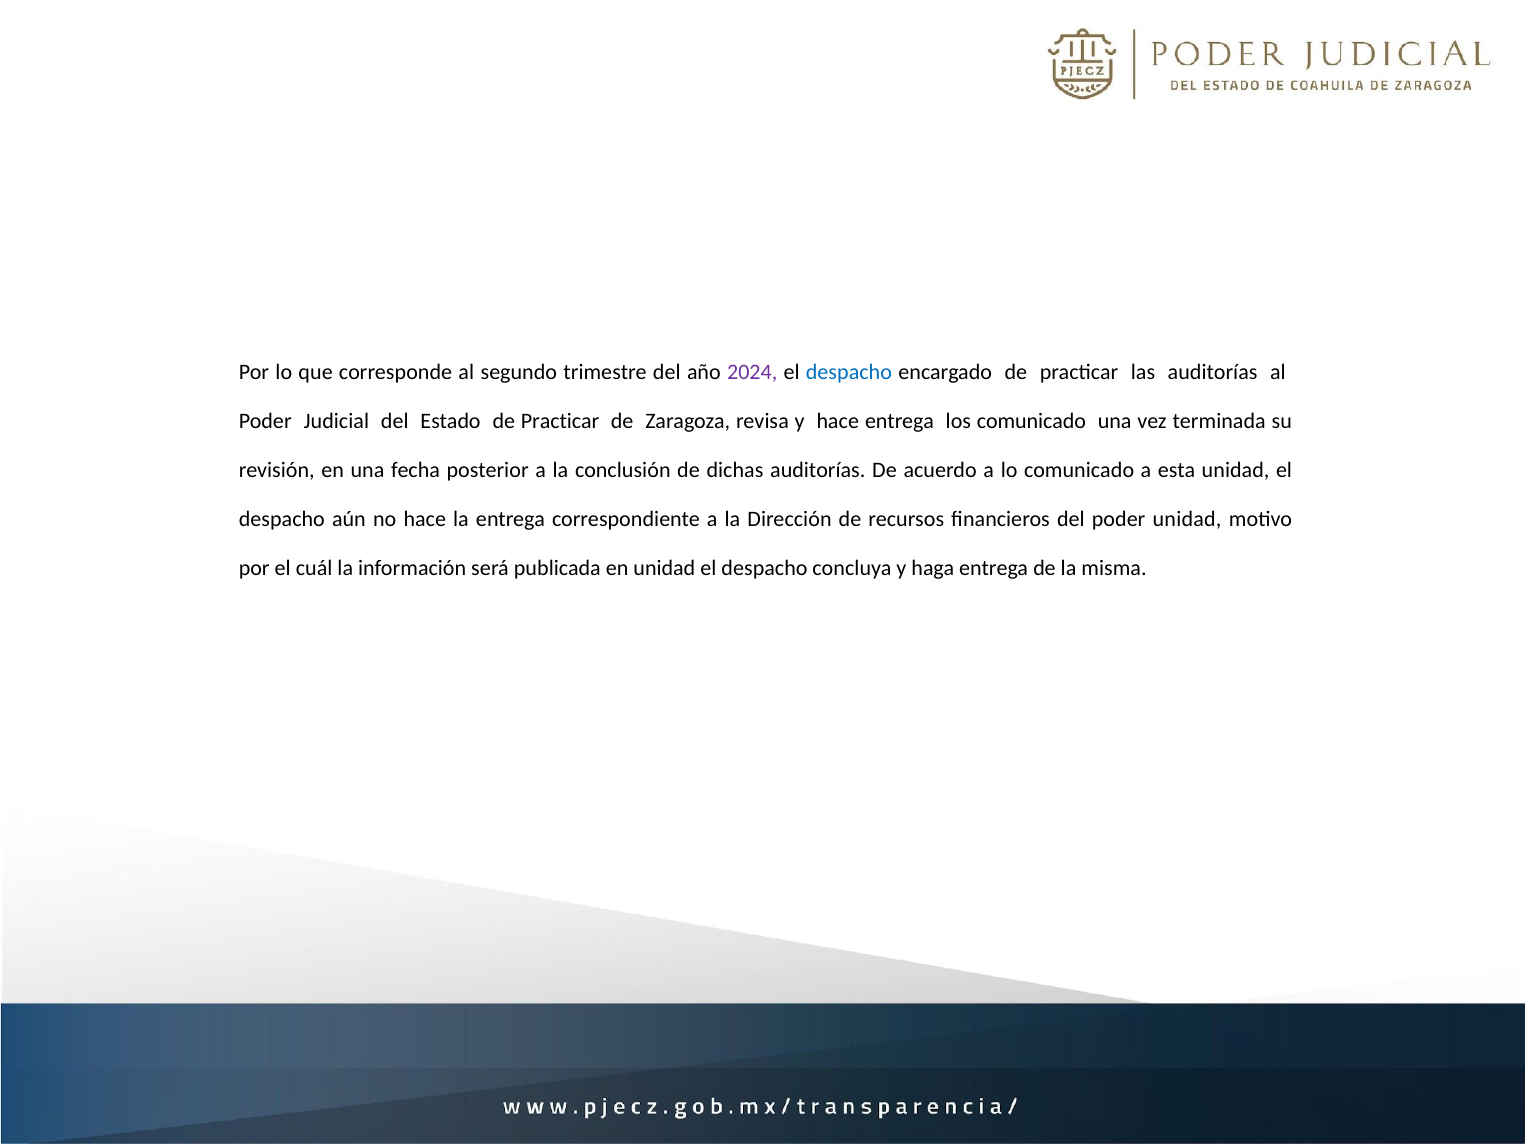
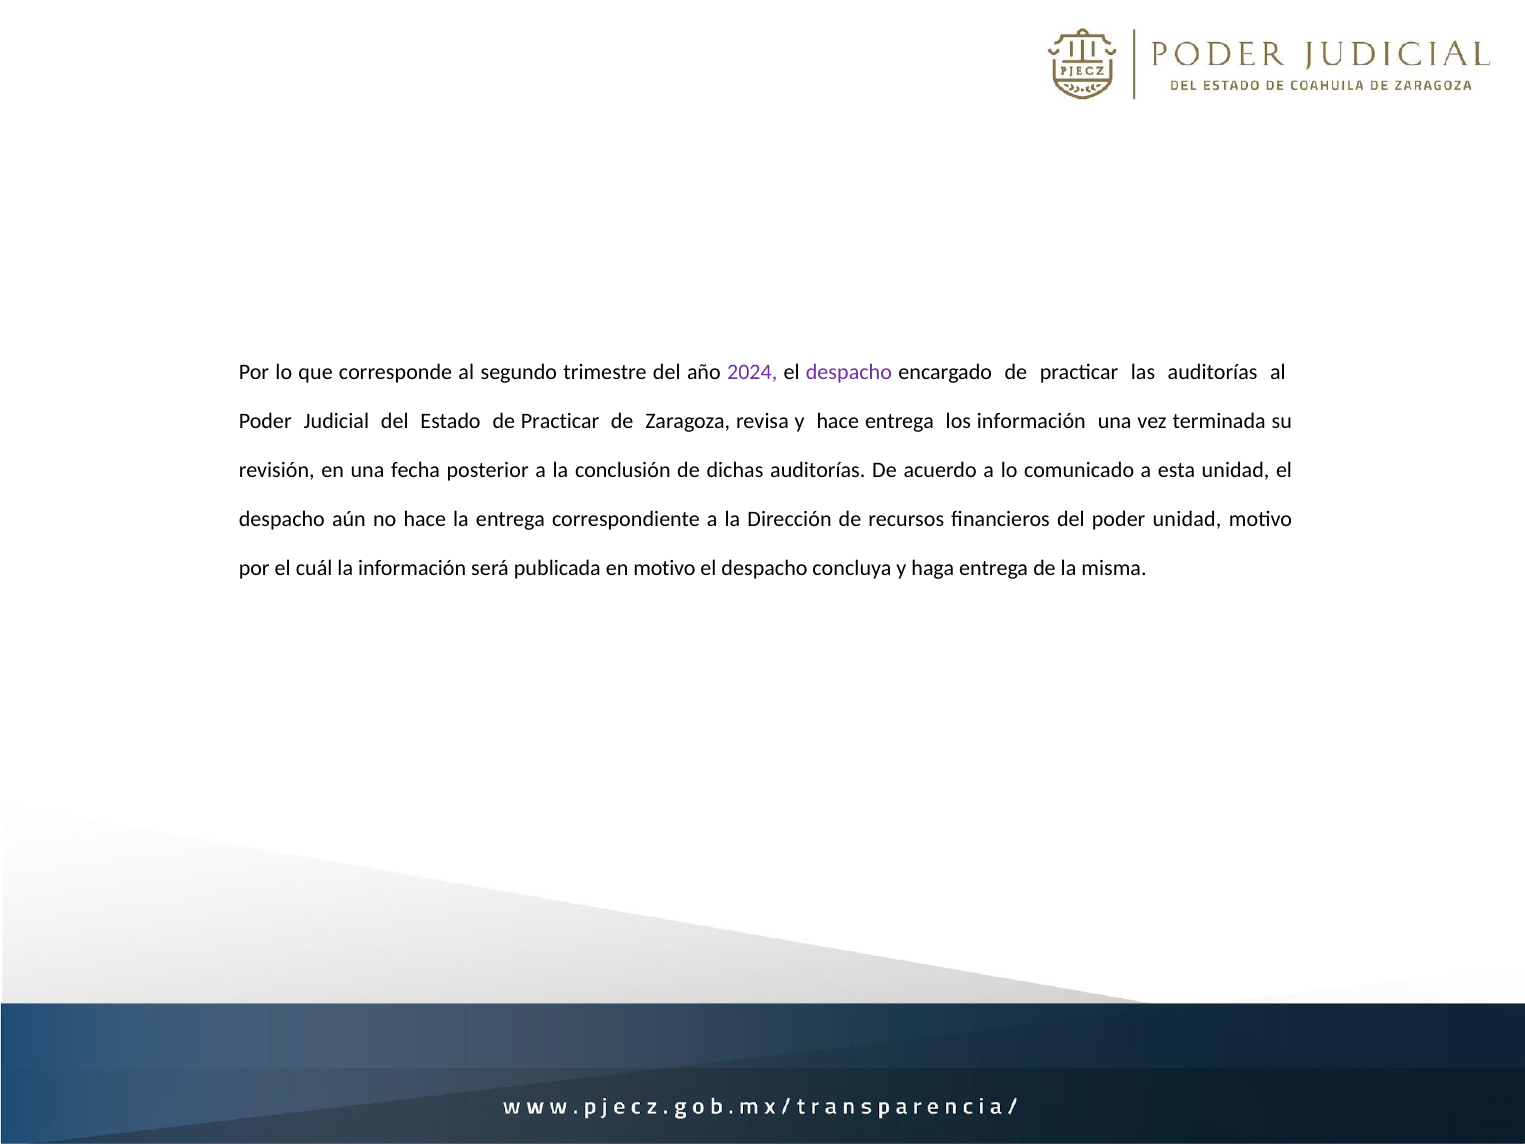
despacho colour: blue -> purple (849, 372)
los comunicado: comunicado -> información (1031, 421)
en unidad: unidad -> motivo (664, 568)
